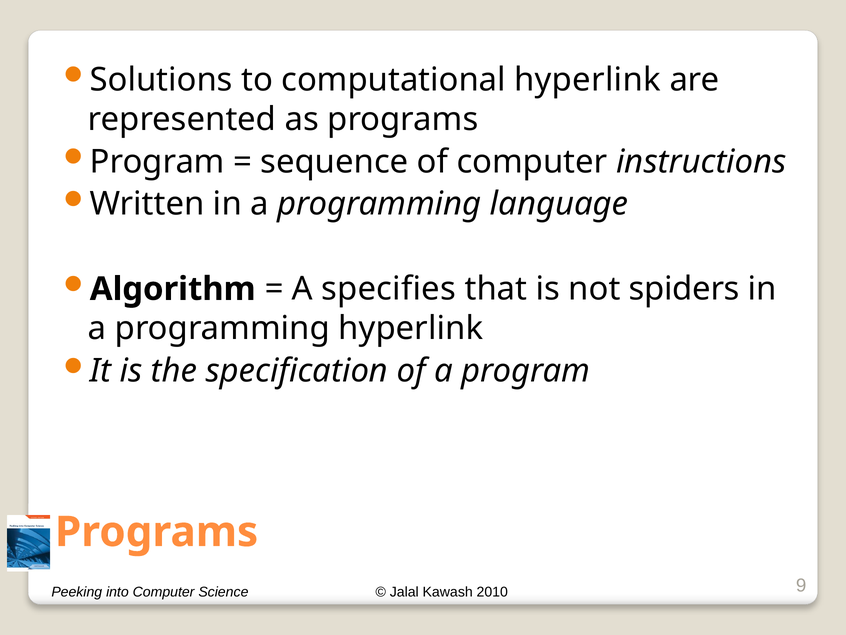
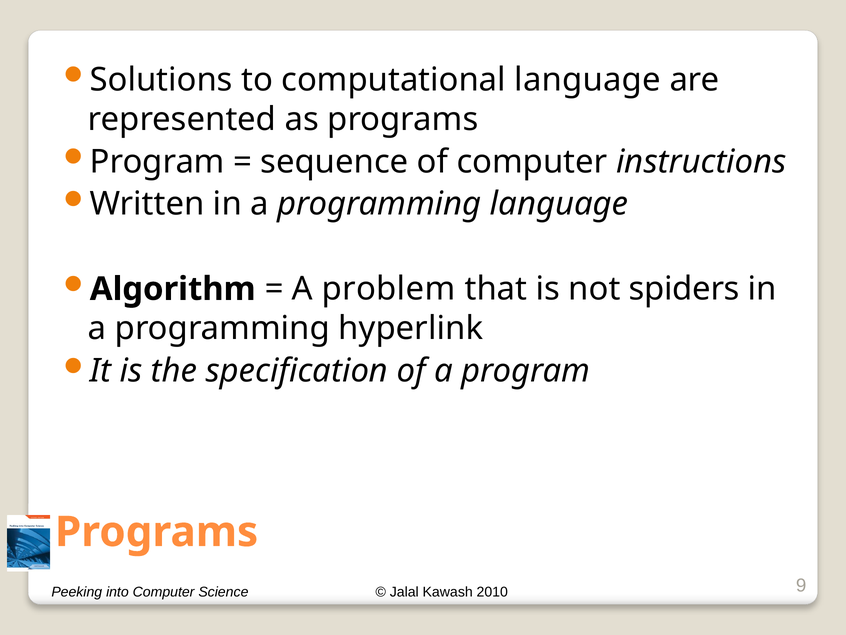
computational hyperlink: hyperlink -> language (588, 80)
specifies: specifies -> problem (388, 289)
